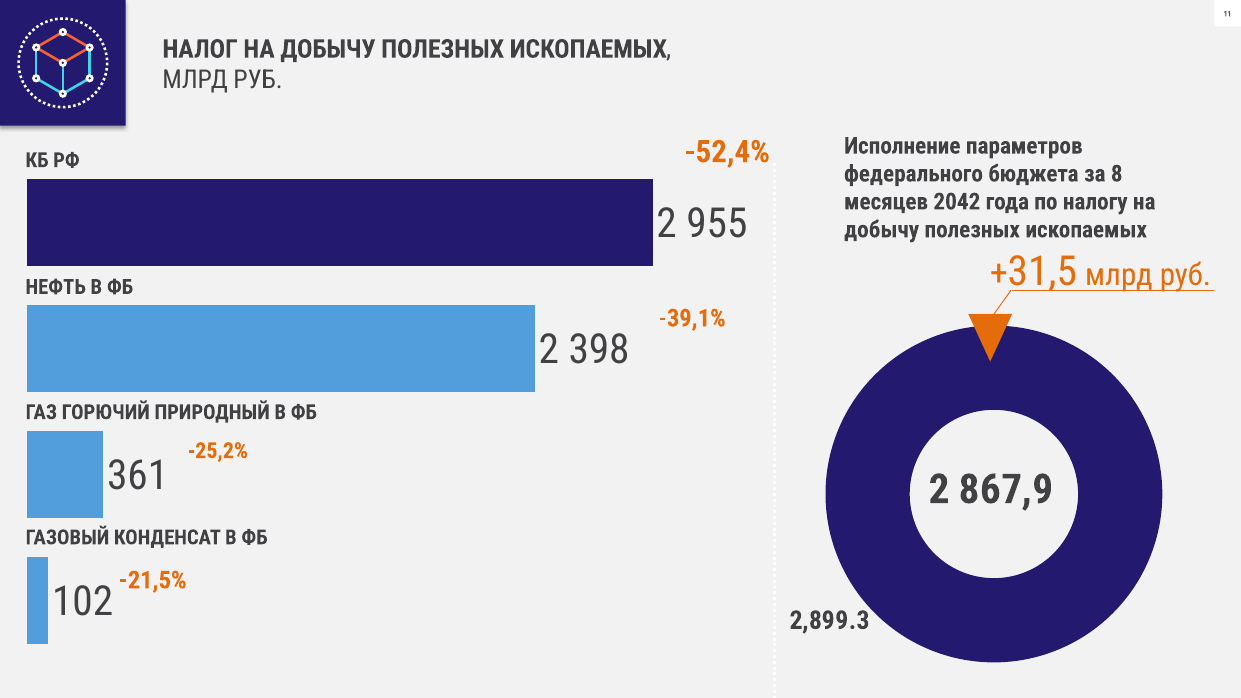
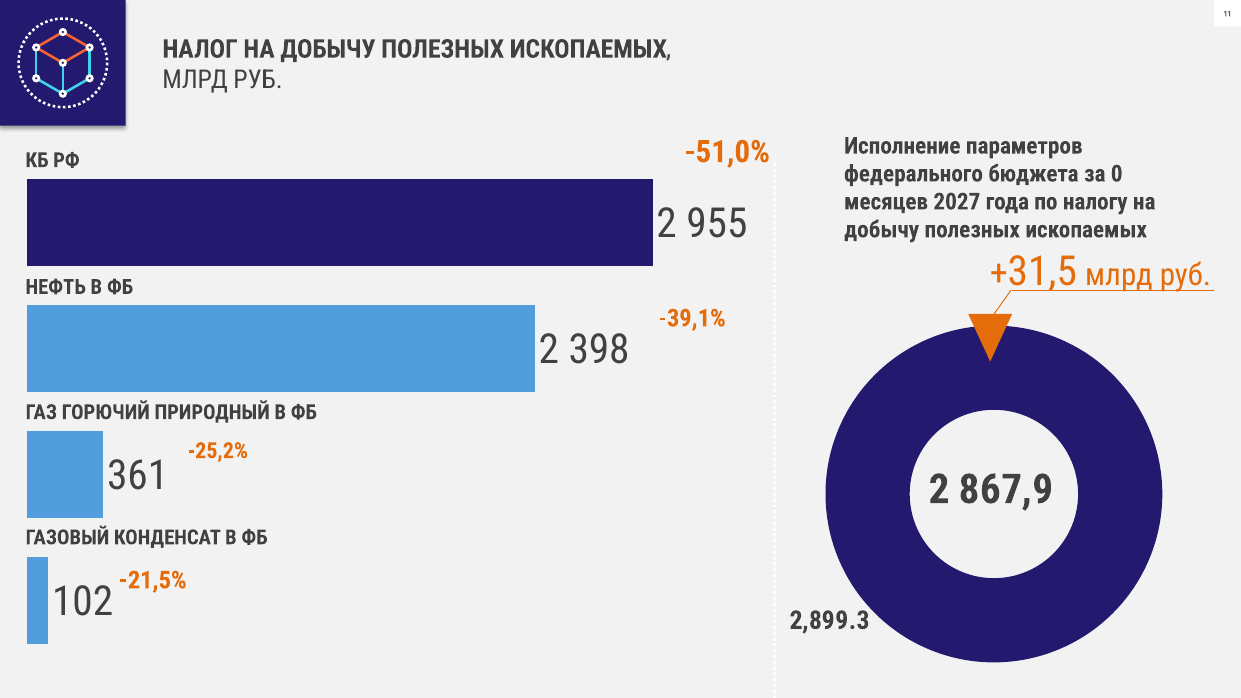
-52,4%: -52,4% -> -51,0% (727, 152)
8: 8 -> 0 (1117, 174)
2042: 2042 -> 2027 (957, 202)
